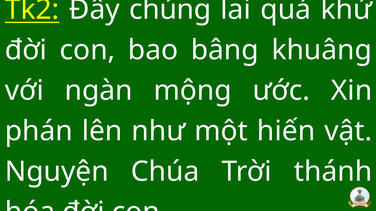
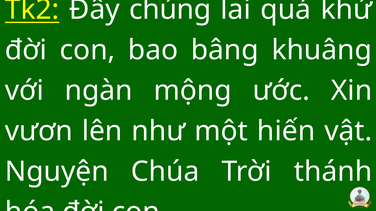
phán: phán -> vươn (39, 131)
